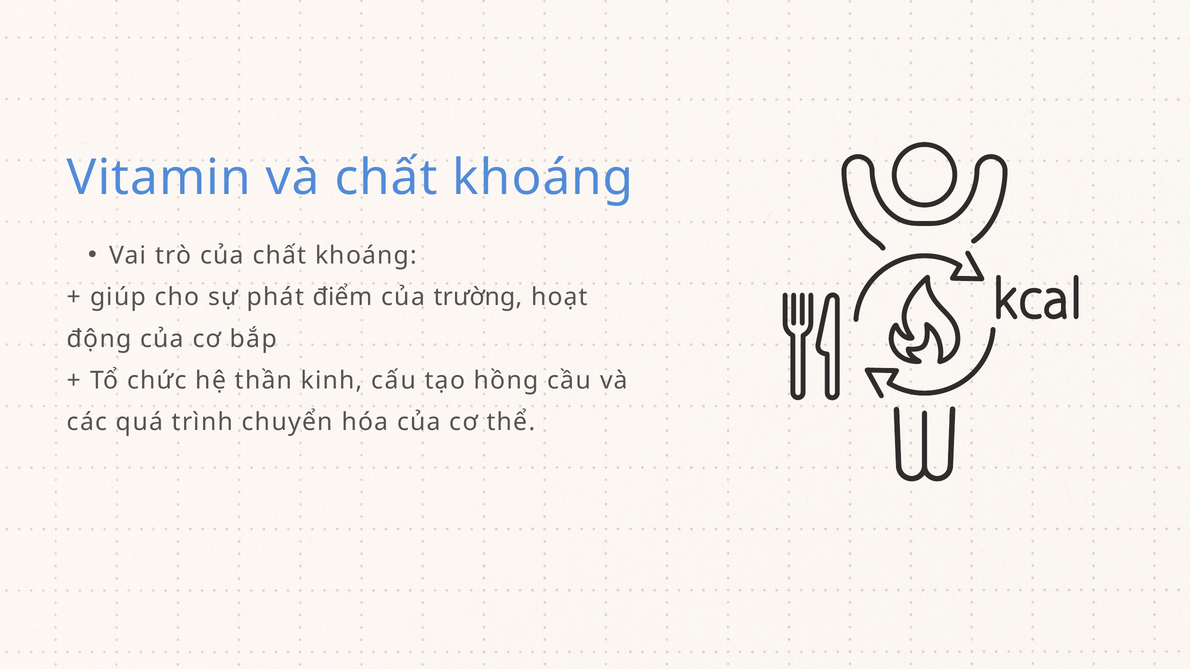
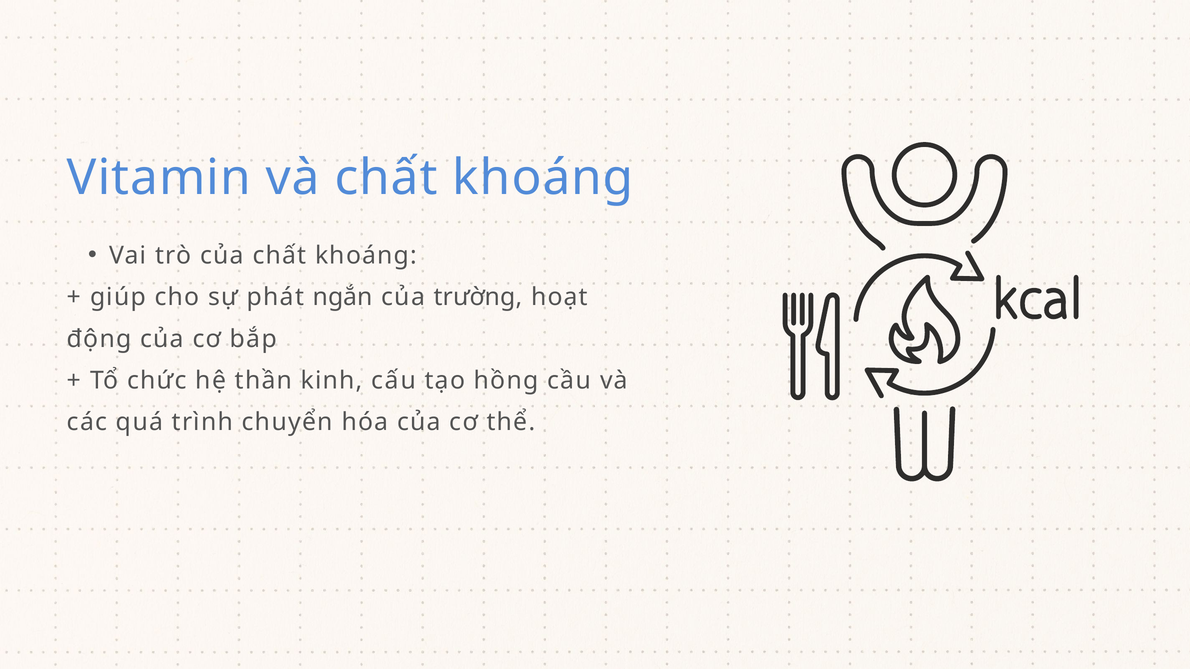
điểm: điểm -> ngắn (343, 297)
